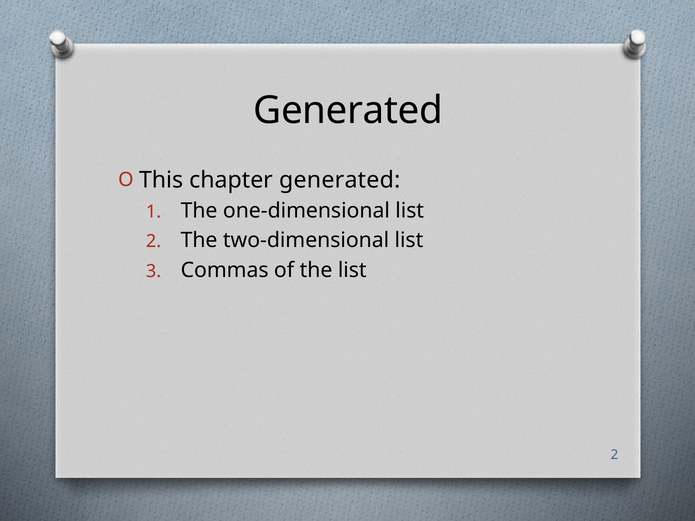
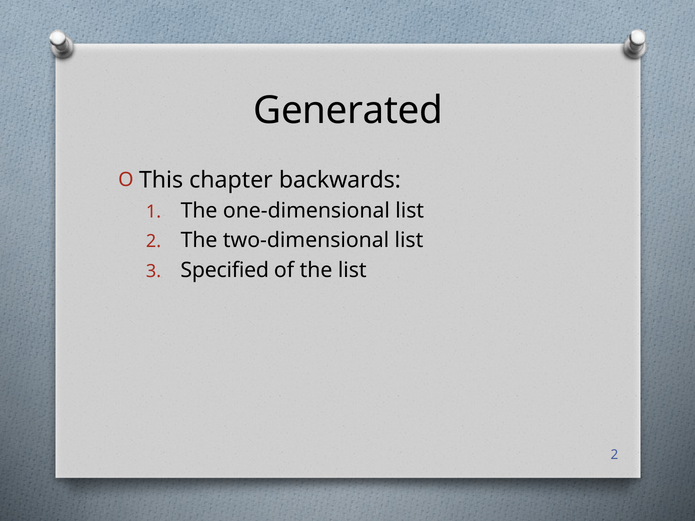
chapter generated: generated -> backwards (340, 180)
Commas: Commas -> Specified (225, 270)
